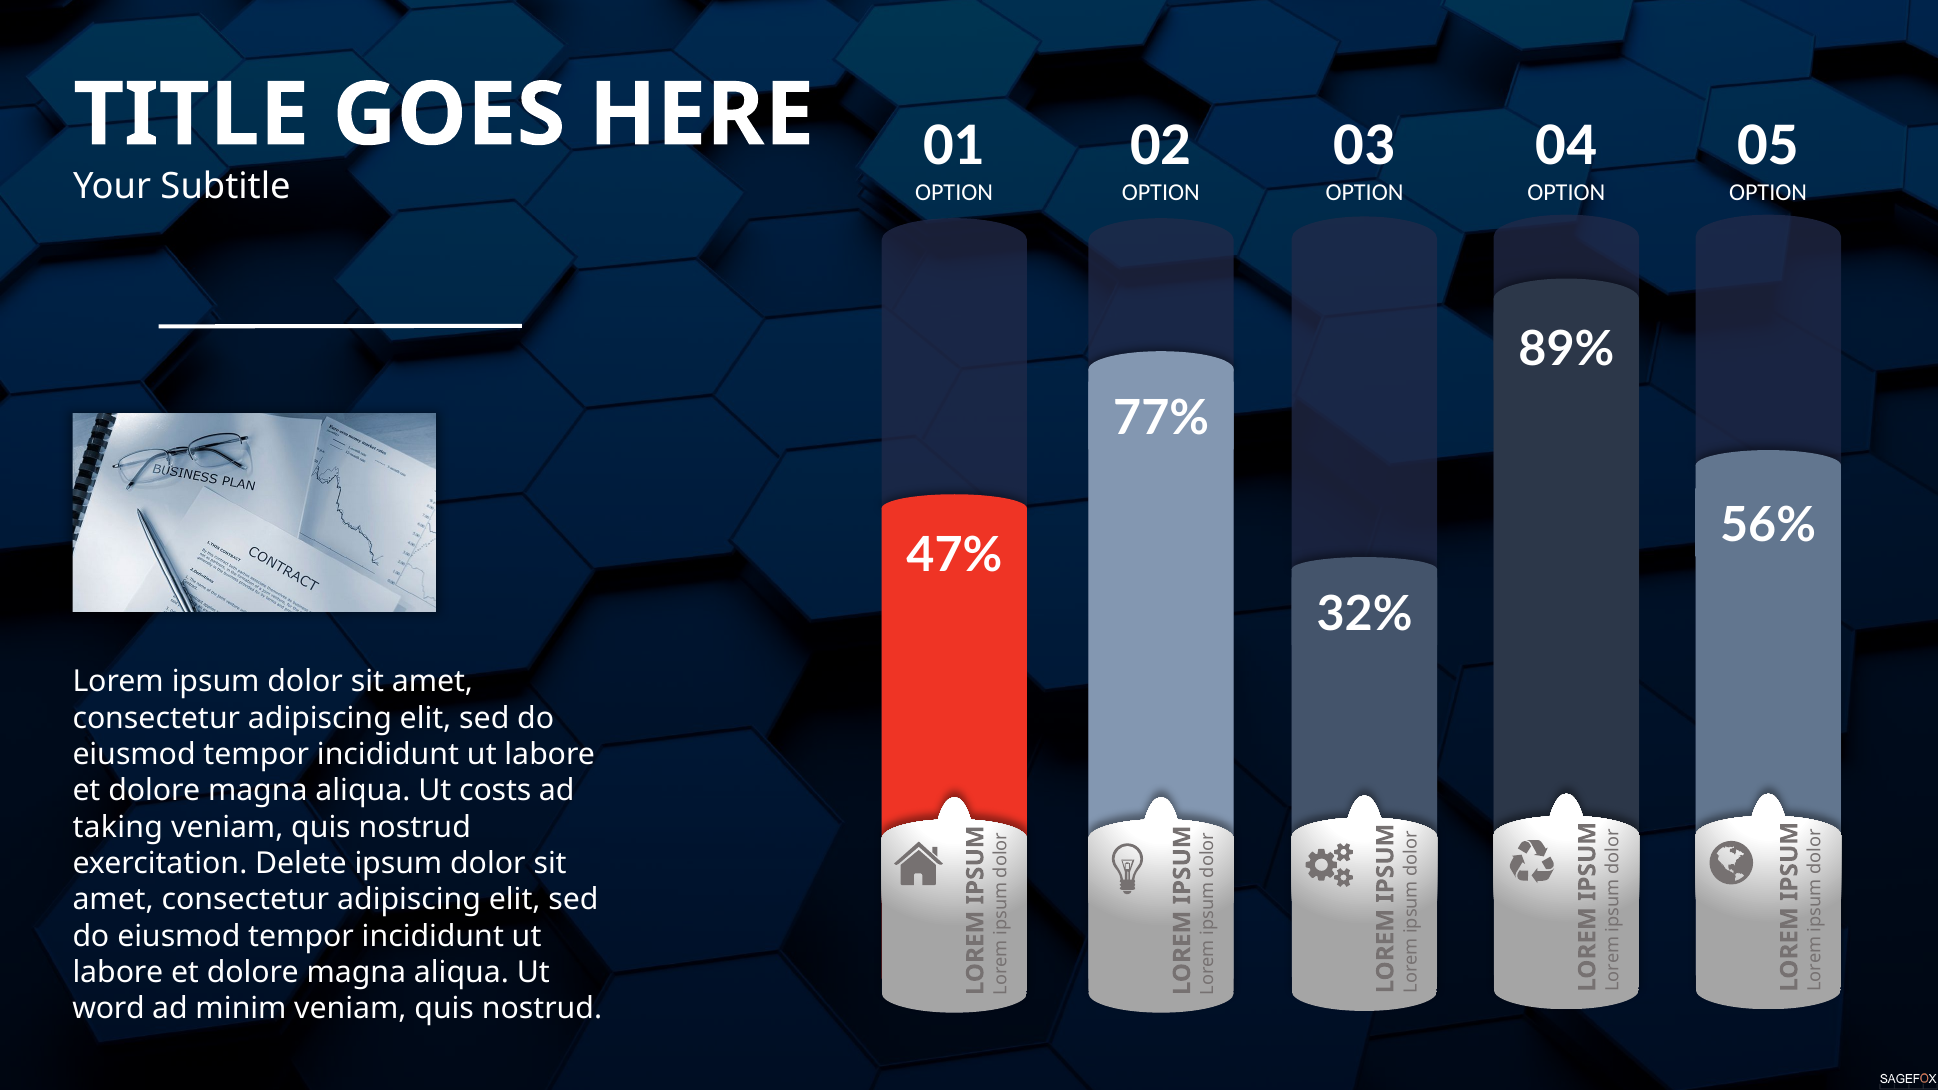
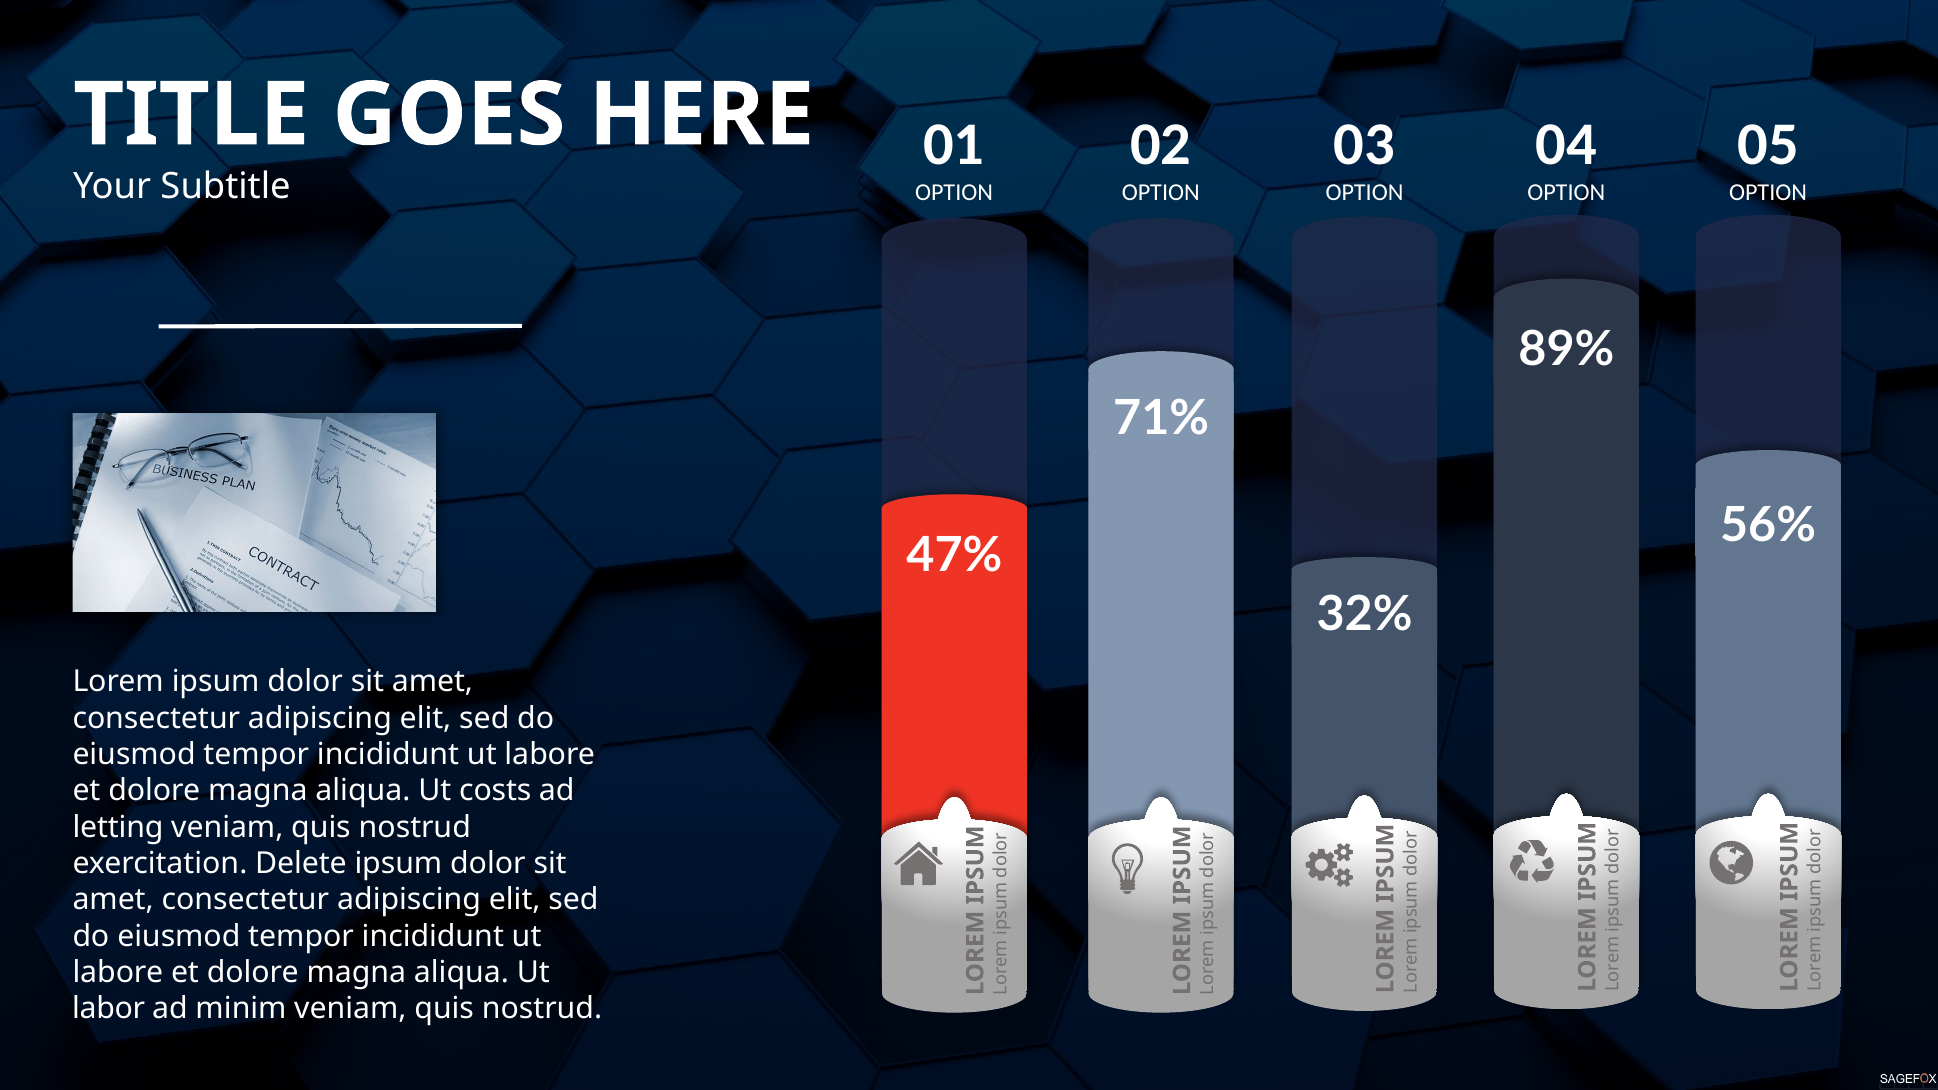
77%: 77% -> 71% (1161, 419)
taking: taking -> letting (118, 827)
word: word -> labor (109, 1009)
